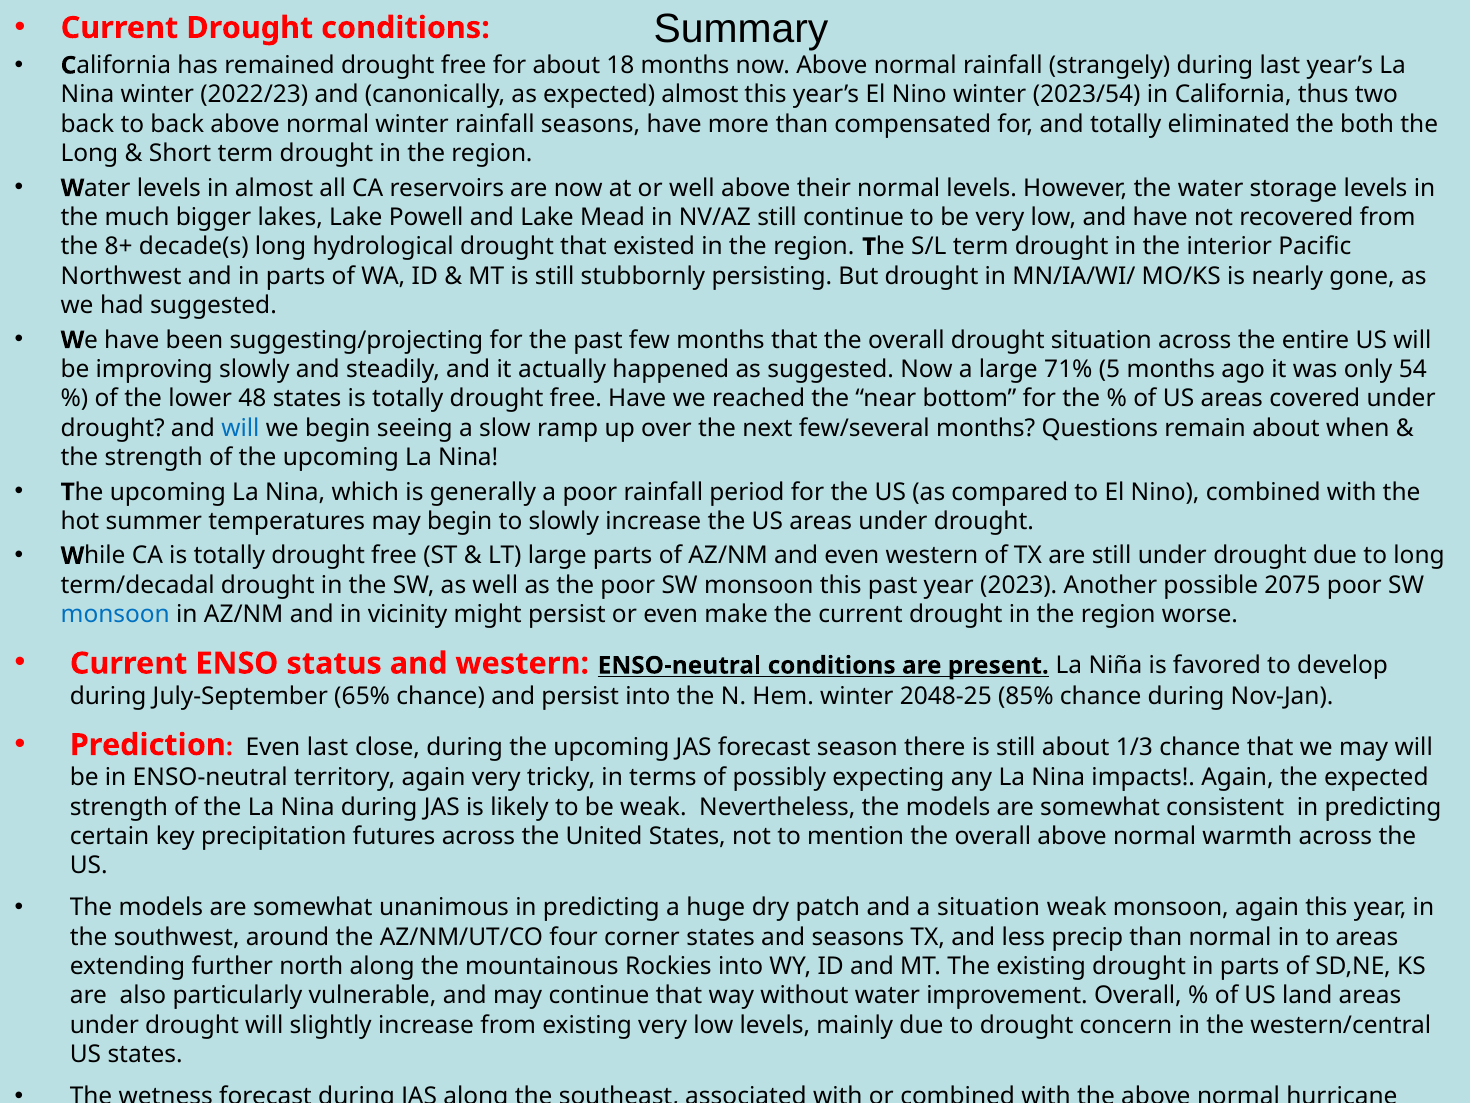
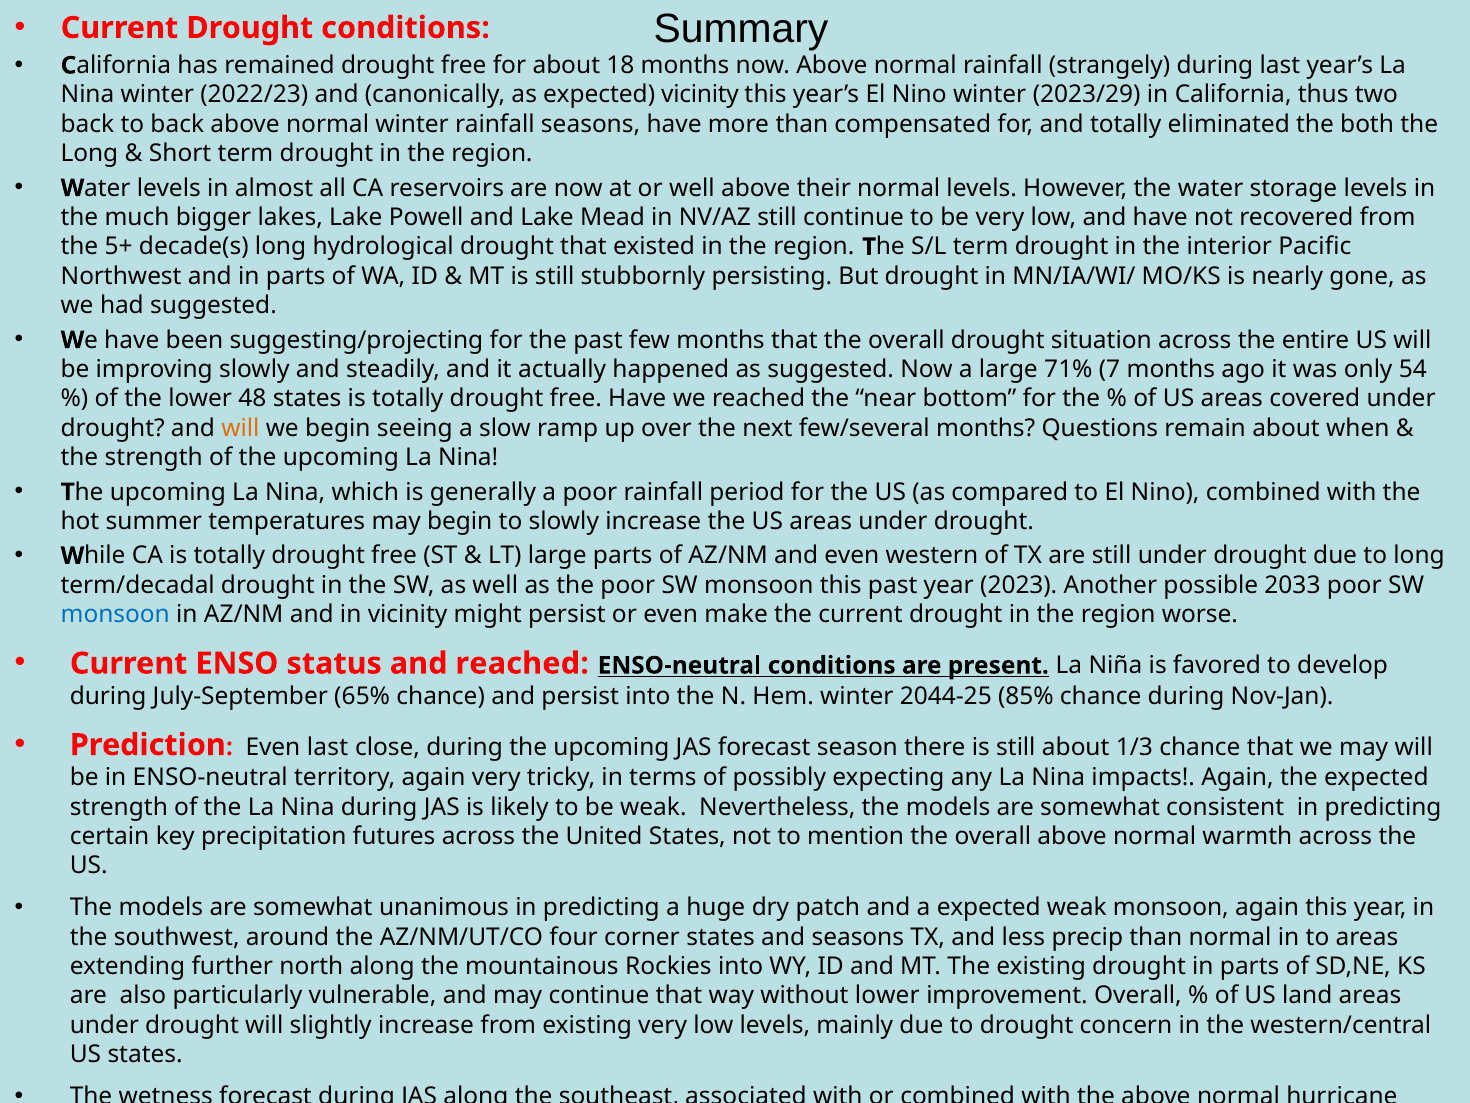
expected almost: almost -> vicinity (700, 95)
2023/54: 2023/54 -> 2023/29 (1087, 95)
8+: 8+ -> 5+ (119, 247)
5: 5 -> 7 (1110, 369)
will colour: blue -> orange (240, 428)
2075: 2075 -> 2033 (1292, 585)
and western: western -> reached (522, 663)
2048-25: 2048-25 -> 2044-25 (946, 696)
a situation: situation -> expected (989, 907)
without water: water -> lower (887, 995)
